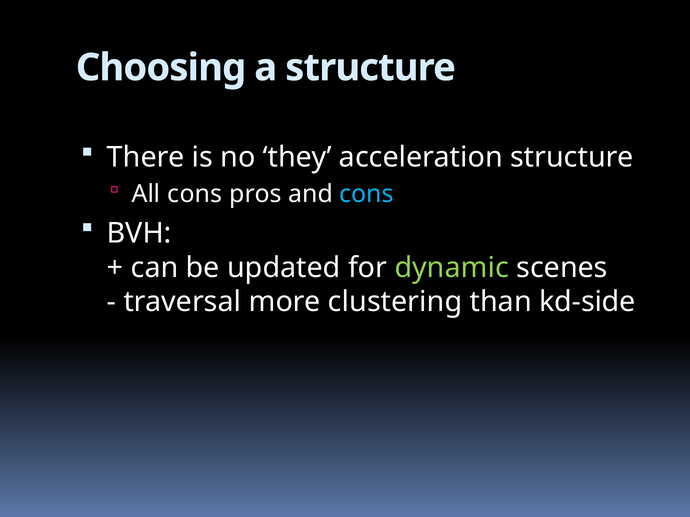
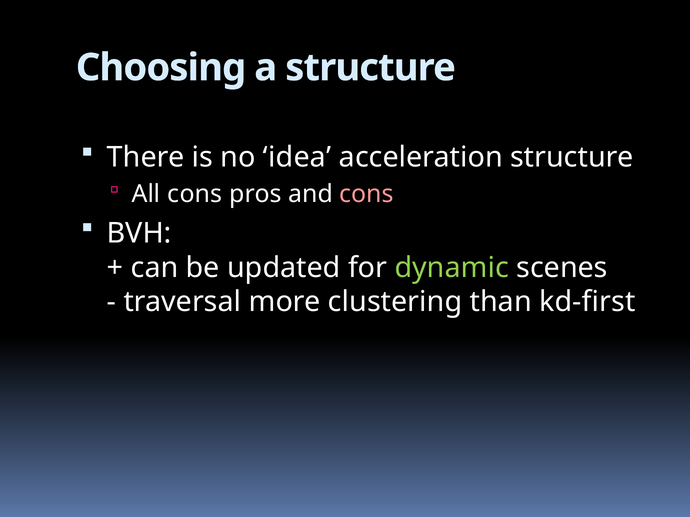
they: they -> idea (297, 157)
cons colour: light blue -> pink (367, 194)
kd-side: kd-side -> kd-first (587, 302)
